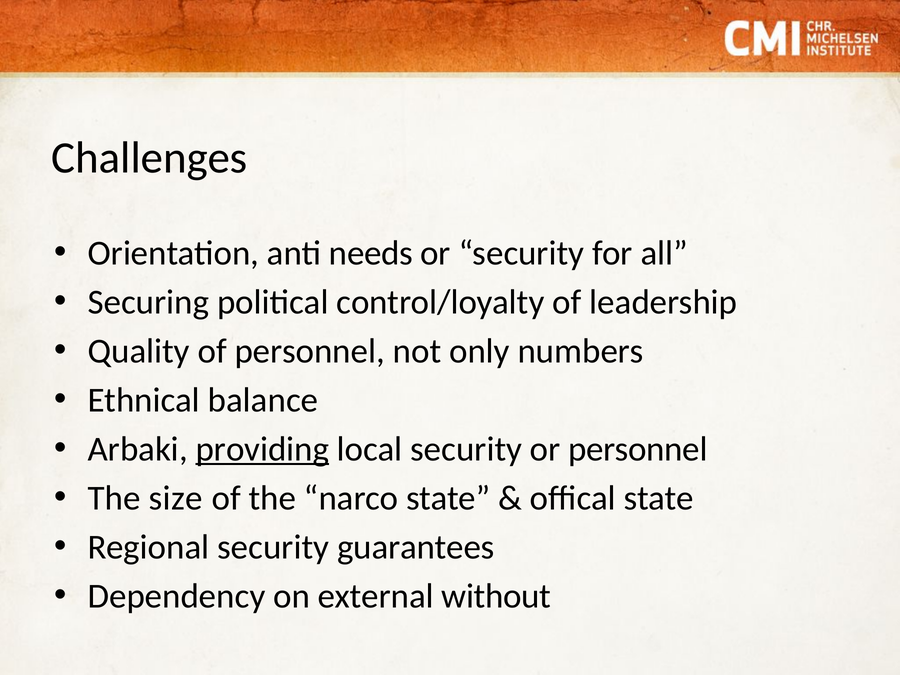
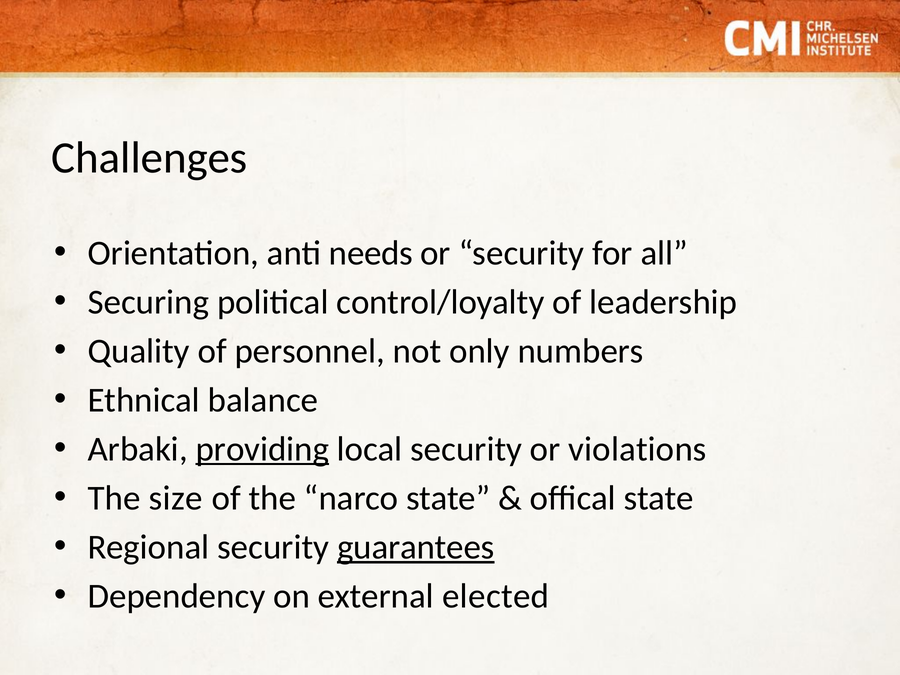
or personnel: personnel -> violations (638, 449)
guarantees underline: none -> present (416, 547)
without: without -> elected (496, 596)
